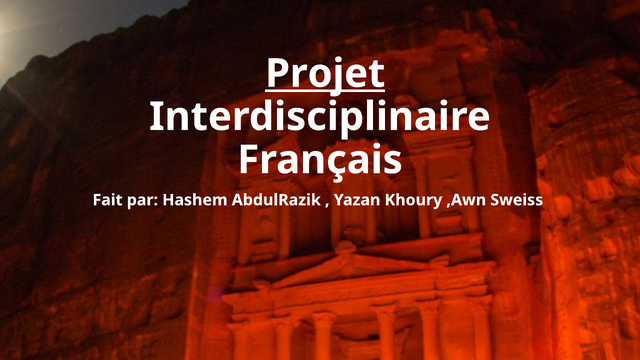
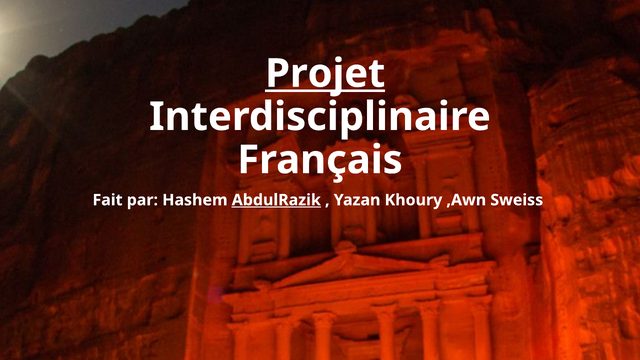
AbdulRazik underline: none -> present (276, 200)
